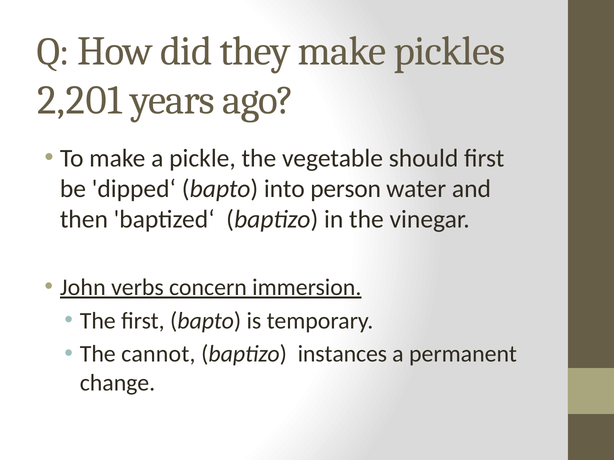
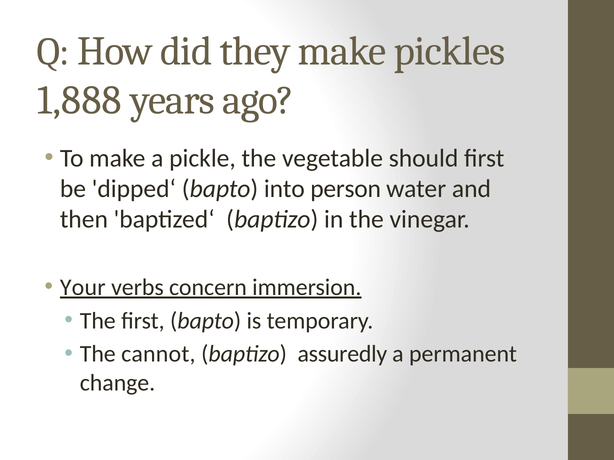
2,201: 2,201 -> 1,888 (80, 101)
John: John -> Your (83, 288)
instances: instances -> assuredly (342, 354)
